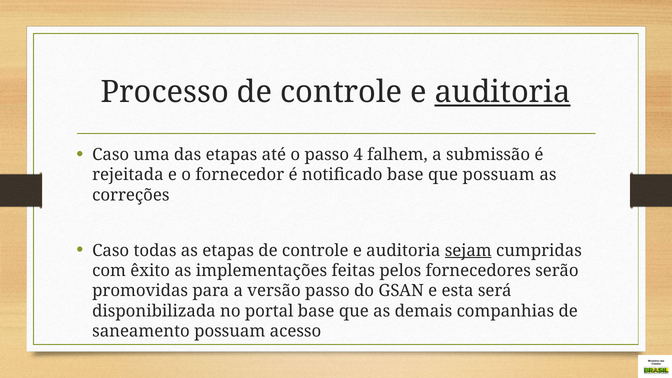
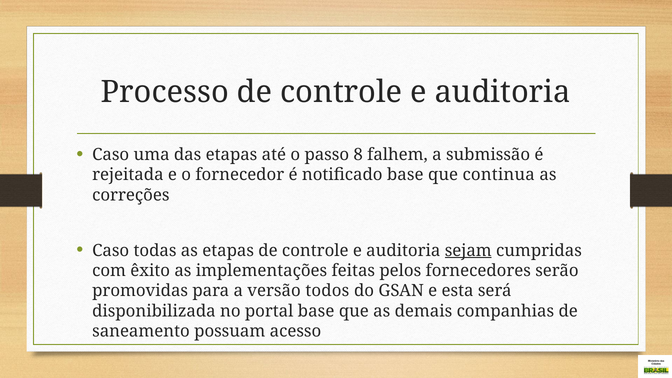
auditoria underline: present -> none (503, 92)
4: 4 -> 8 (358, 155)
que possuam: possuam -> continua (499, 175)
versão passo: passo -> todos (327, 291)
